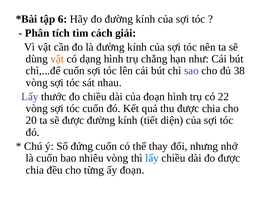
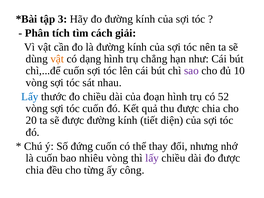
6: 6 -> 3 (63, 19)
38: 38 -> 10 (239, 71)
Lấy colour: purple -> blue (30, 97)
22: 22 -> 52 (223, 97)
lấy colour: blue -> purple (152, 158)
ấy đoạn: đoạn -> công (132, 170)
